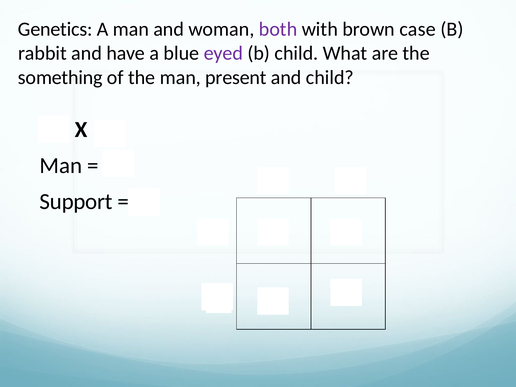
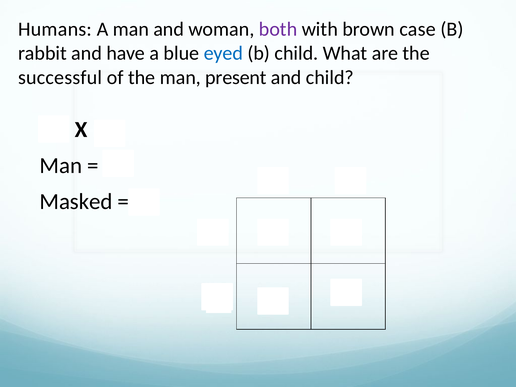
Genetics: Genetics -> Humans (55, 29)
eyed colour: purple -> blue (223, 53)
something: something -> successful (60, 77)
Support: Support -> Masked (76, 202)
